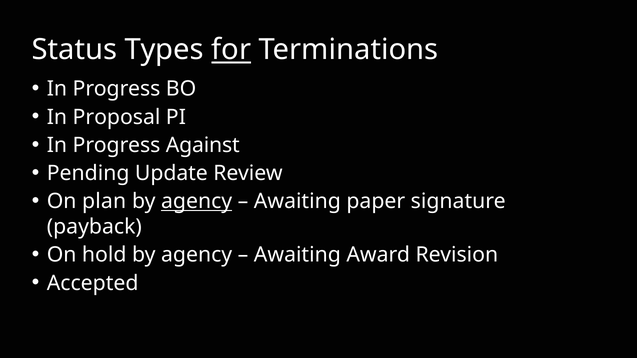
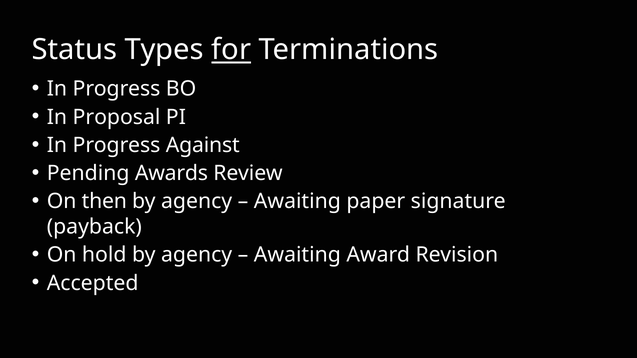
Update: Update -> Awards (171, 173)
plan: plan -> then (104, 202)
agency underline: present -> none (197, 202)
